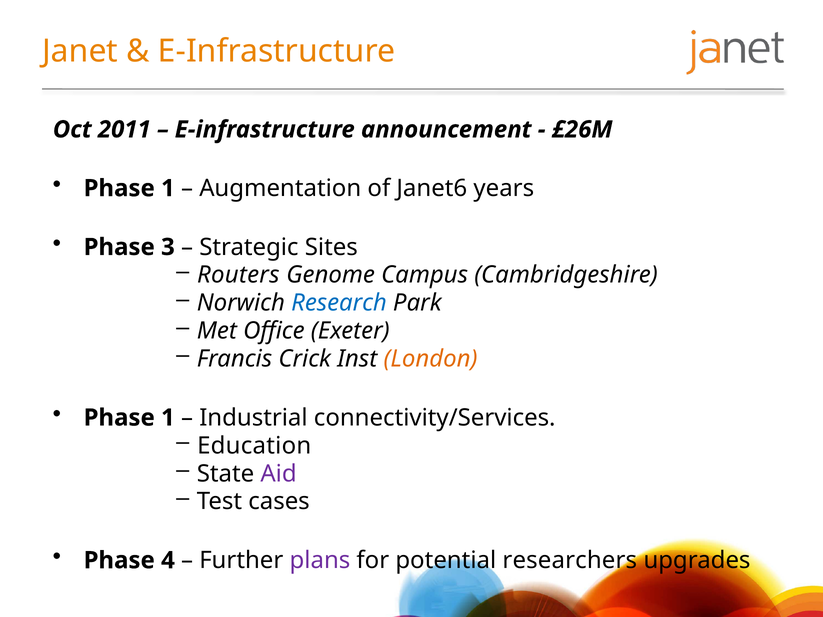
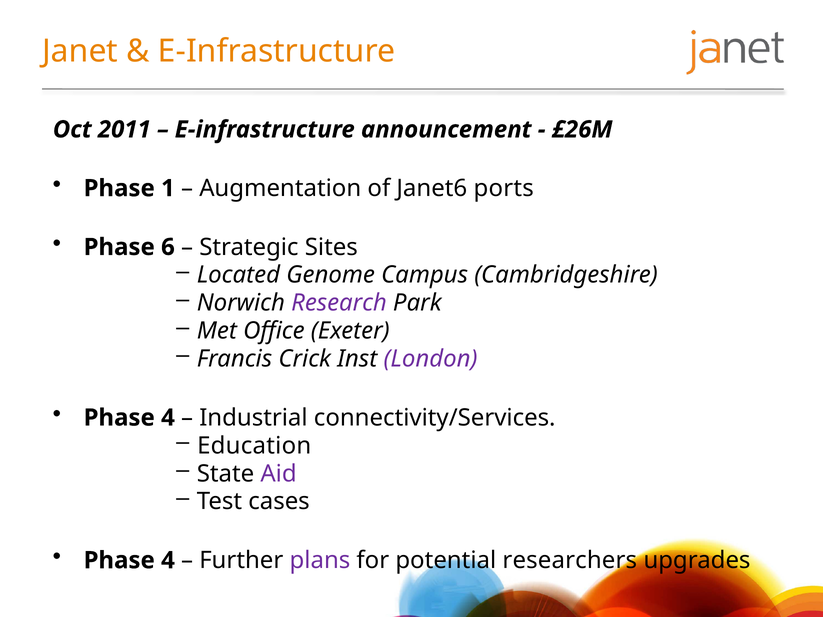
years: years -> ports (504, 188)
3: 3 -> 6 (168, 247)
Routers: Routers -> Located (238, 275)
Research colour: blue -> purple (339, 303)
London colour: orange -> purple (431, 359)
1: 1 -> 4 (168, 418)
